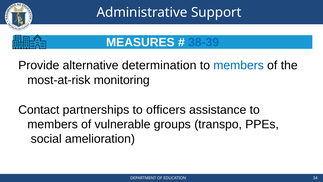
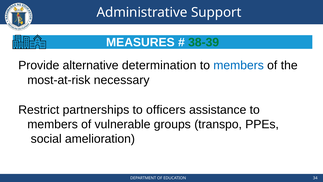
38-39 colour: blue -> green (204, 42)
monitoring: monitoring -> necessary (122, 80)
Contact: Contact -> Restrict (39, 110)
